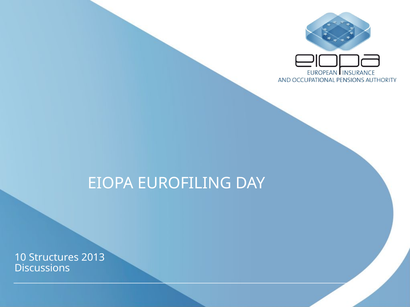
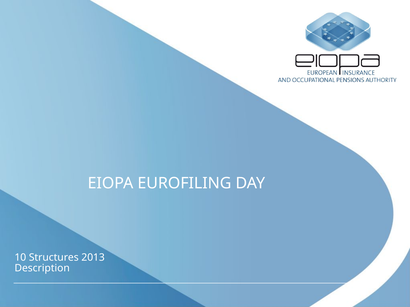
Discussions: Discussions -> Description (42, 269)
